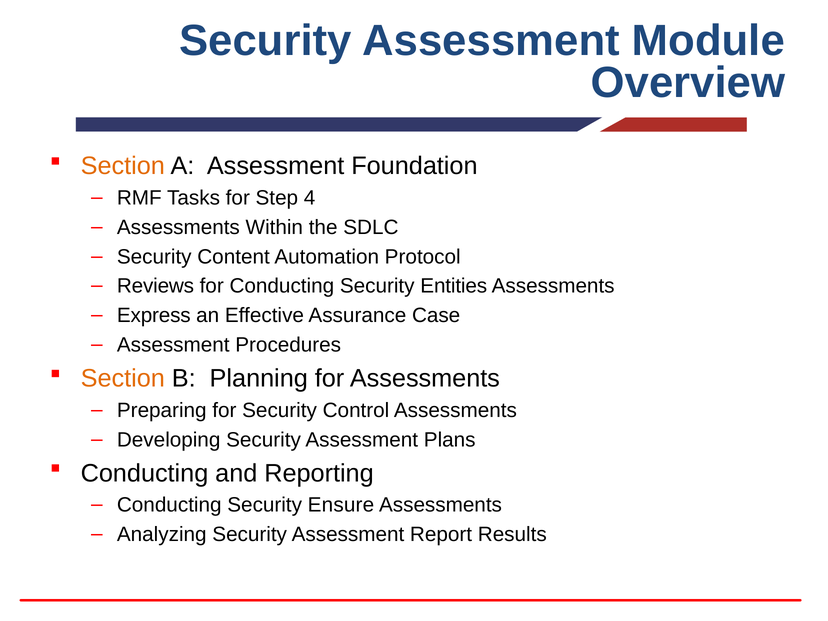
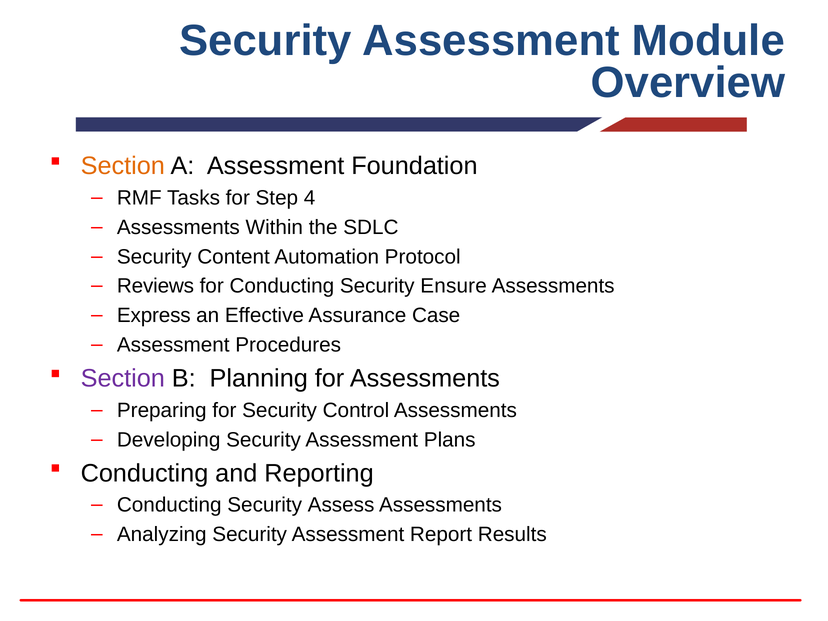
Entities: Entities -> Ensure (454, 286)
Section colour: orange -> purple (123, 378)
Ensure: Ensure -> Assess (341, 505)
